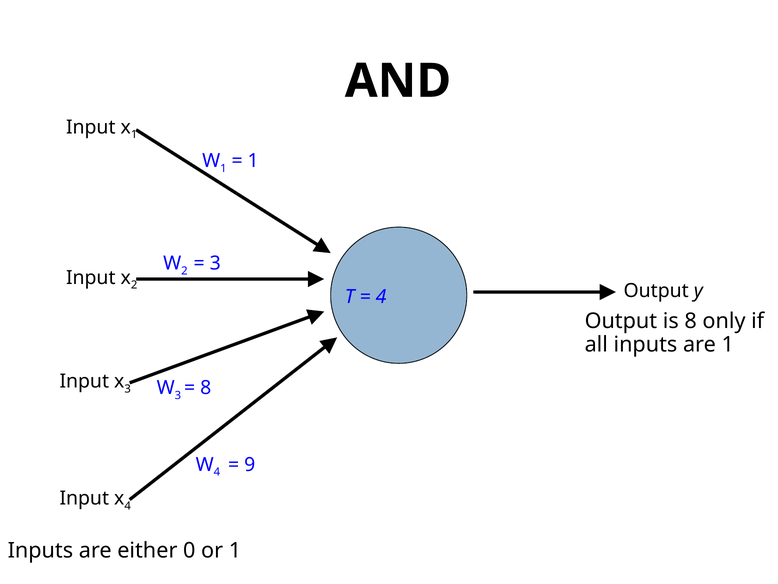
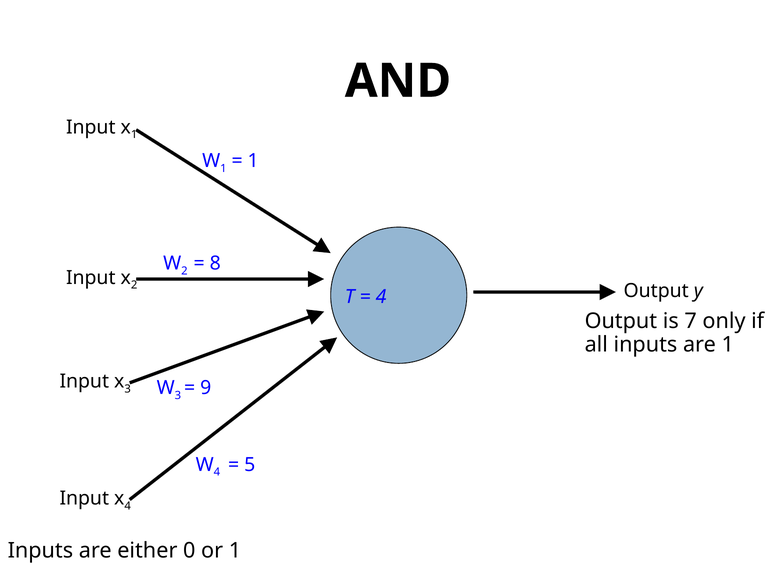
3: 3 -> 8 (215, 263)
is 8: 8 -> 7 (691, 321)
8: 8 -> 9 (206, 388)
9: 9 -> 5 (250, 464)
